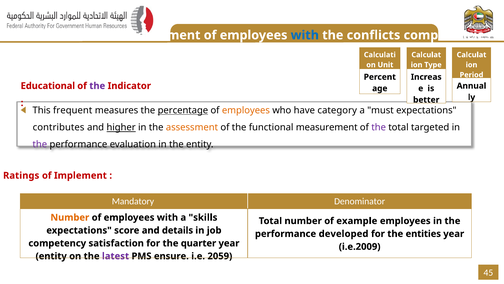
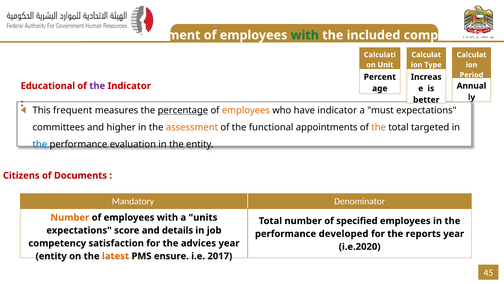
with colour: blue -> green (305, 35)
conflicts: conflicts -> included (374, 35)
have category: category -> indicator (337, 110)
contributes: contributes -> committees (59, 127)
higher underline: present -> none (121, 127)
measurement: measurement -> appointments (327, 127)
the colour: purple -> orange (379, 127)
the colour: purple -> blue (40, 144)
Ratings: Ratings -> Citizens (21, 175)
Implement: Implement -> Documents (80, 175)
skills: skills -> units (203, 217)
example: example -> specified (357, 221)
entities: entities -> reports (423, 233)
quarter: quarter -> advices (198, 243)
i.e.2009: i.e.2009 -> i.e.2020 (360, 246)
latest colour: purple -> orange (116, 256)
2059: 2059 -> 2017 (220, 256)
